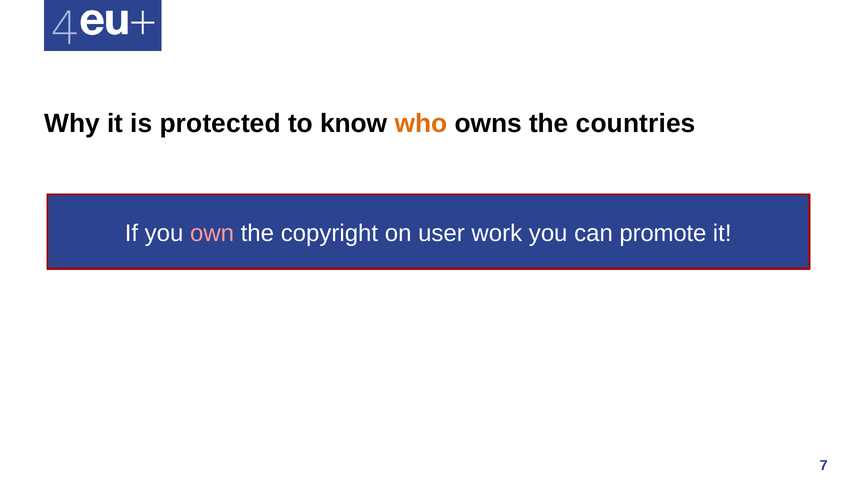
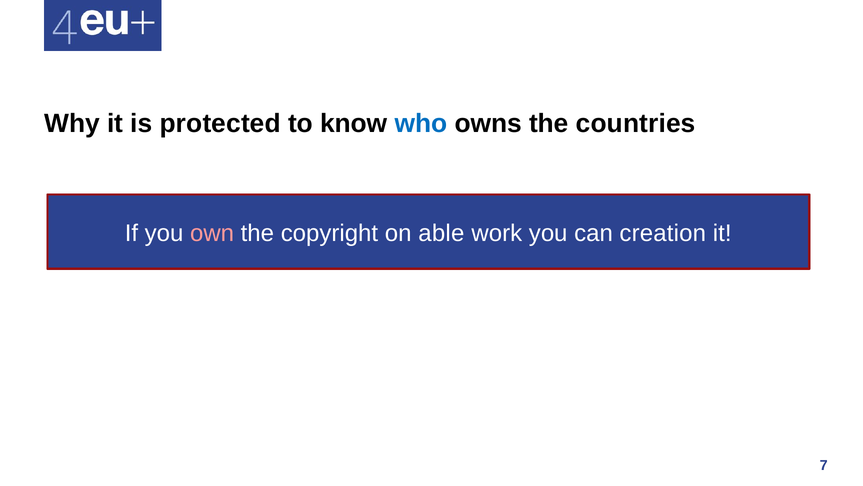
who colour: orange -> blue (421, 124)
user: user -> able (441, 233)
promote: promote -> creation (663, 233)
